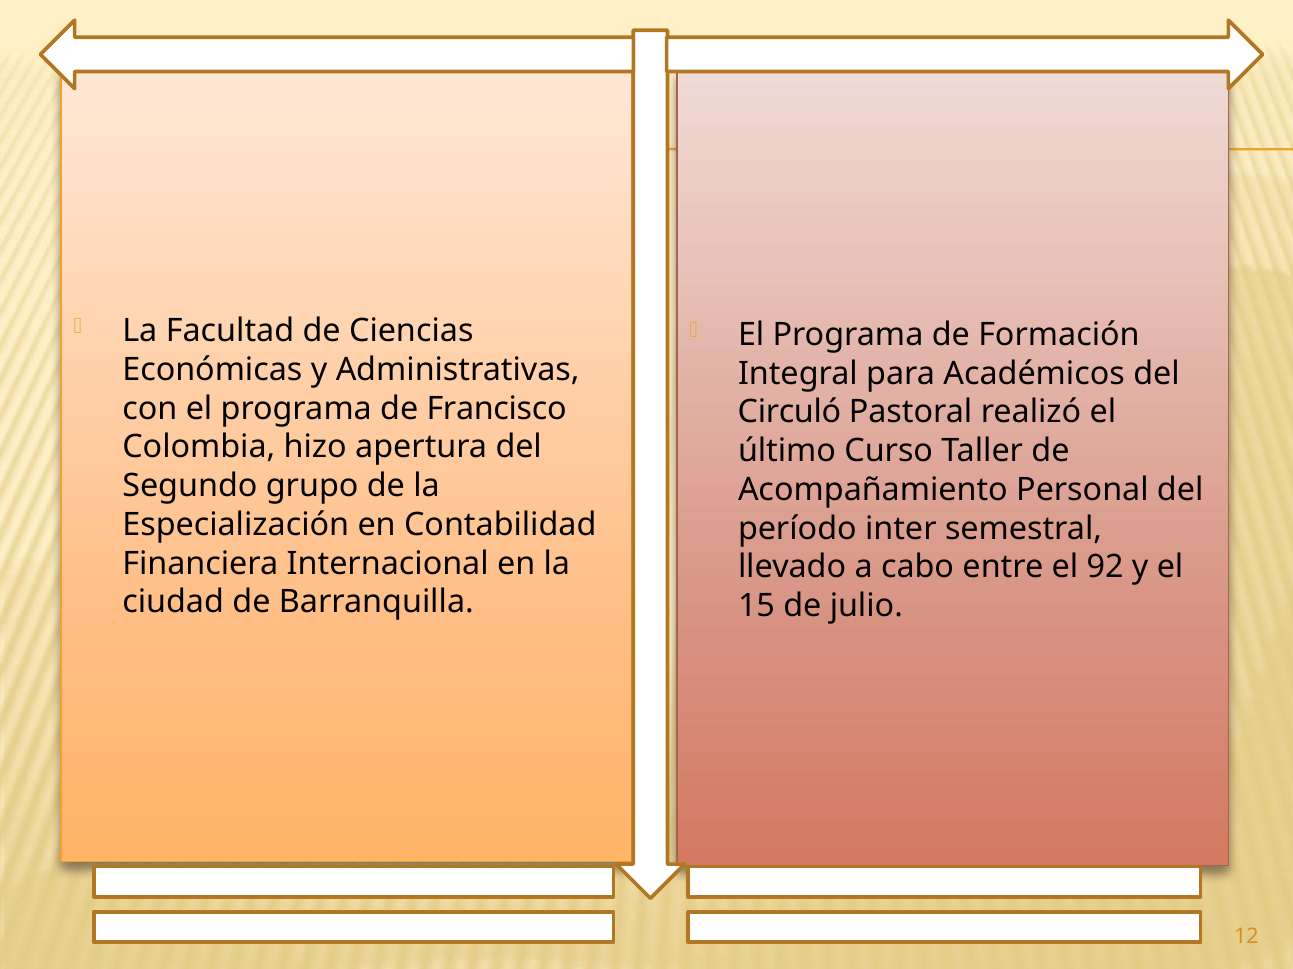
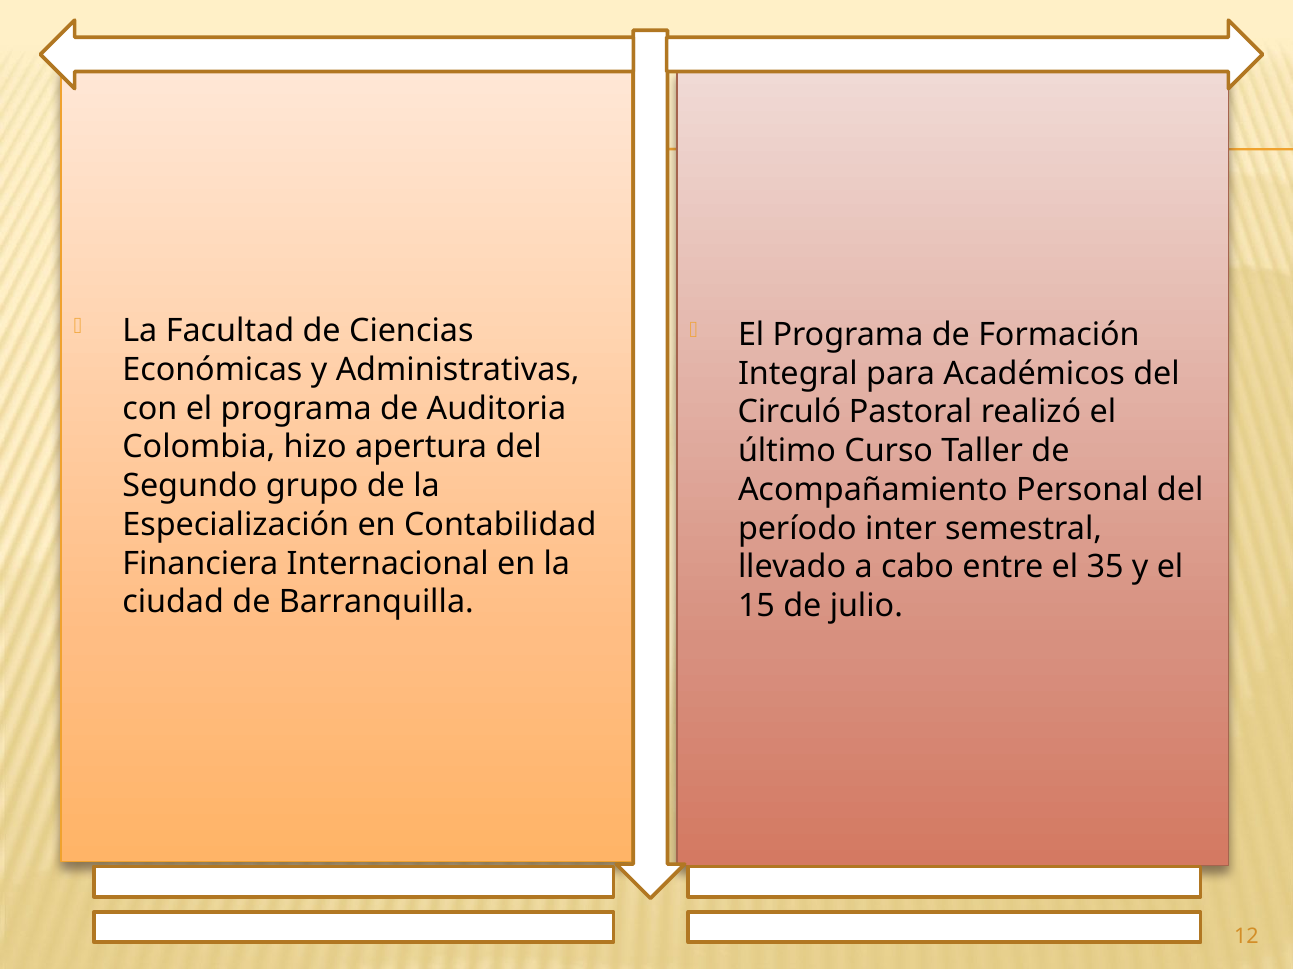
Francisco: Francisco -> Auditoria (496, 409)
92: 92 -> 35 (1105, 568)
